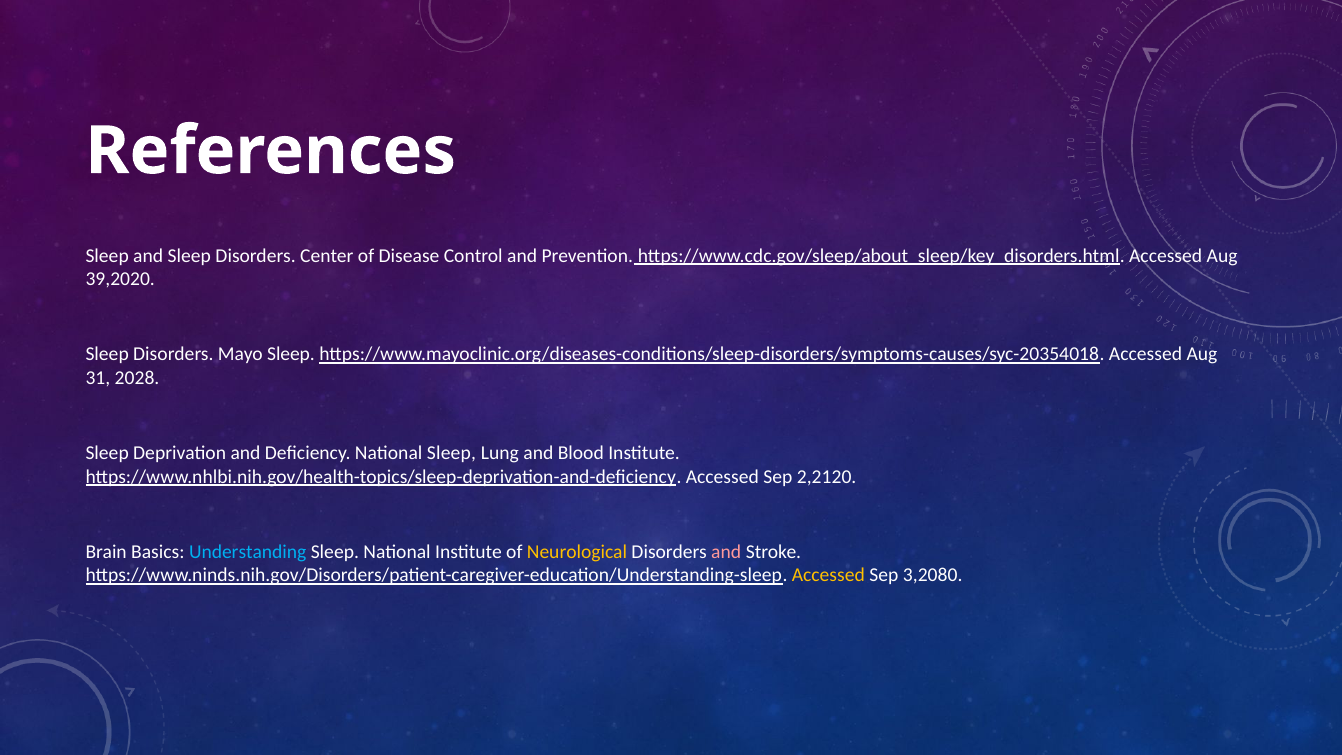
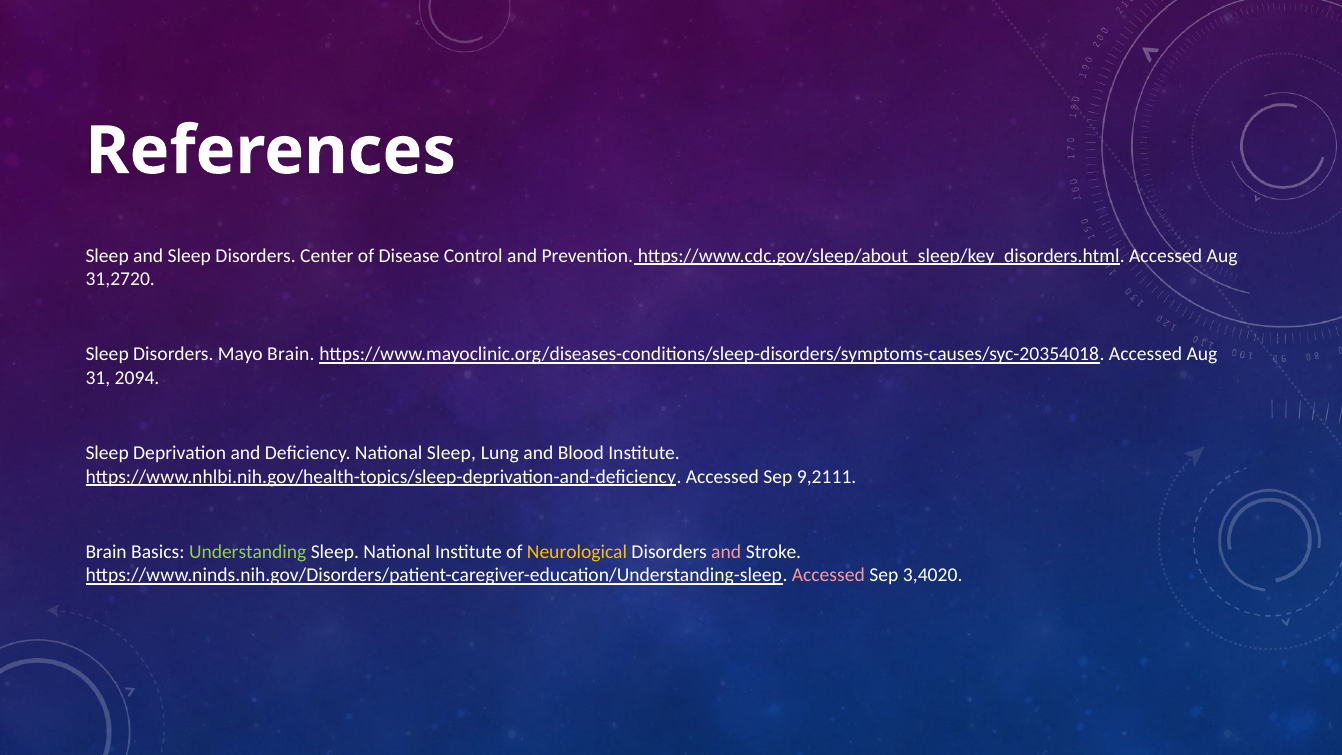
39,2020: 39,2020 -> 31,2720 (120, 279)
Mayo Sleep: Sleep -> Brain (291, 354)
2028: 2028 -> 2094 (137, 378)
2,2120: 2,2120 -> 9,2111 (827, 477)
Understanding colour: light blue -> light green (248, 552)
Accessed colour: yellow -> pink (828, 575)
3,2080: 3,2080 -> 3,4020 (933, 575)
